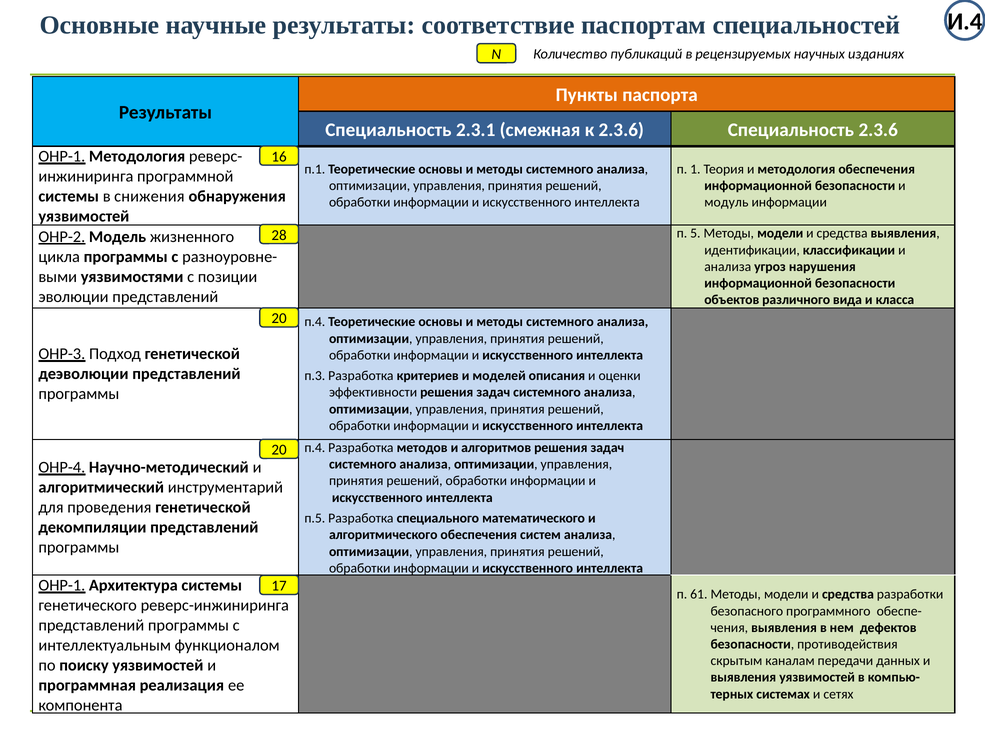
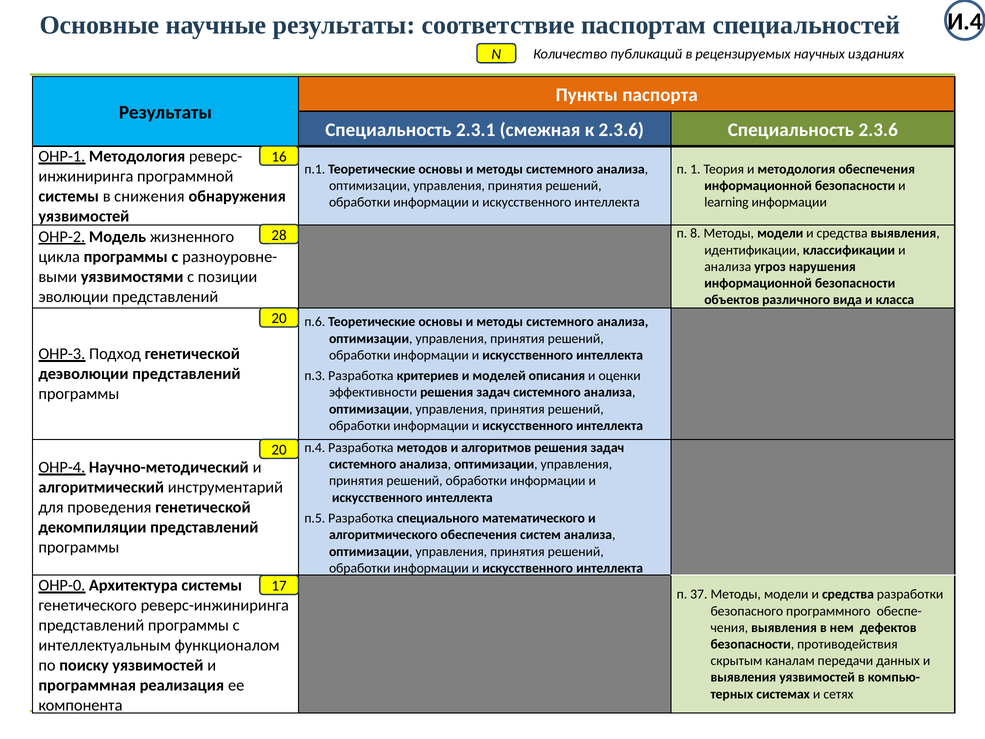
модуль: модуль -> learning (726, 202)
5: 5 -> 8 (695, 233)
п.4: п.4 -> п.6 (315, 322)
ОНР-1: ОНР-1 -> ОНР-0 (62, 585)
61: 61 -> 37 (699, 594)
